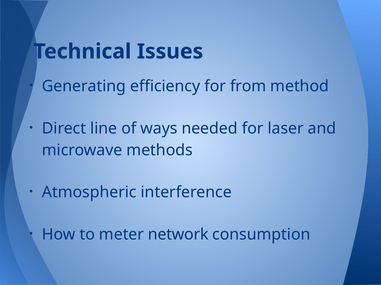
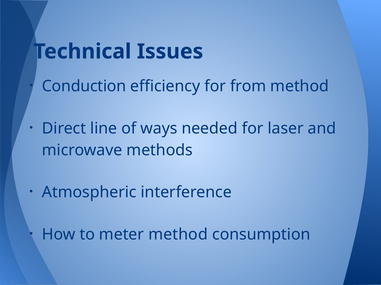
Generating: Generating -> Conduction (84, 86)
meter network: network -> method (178, 235)
